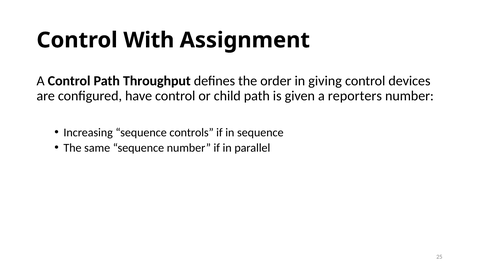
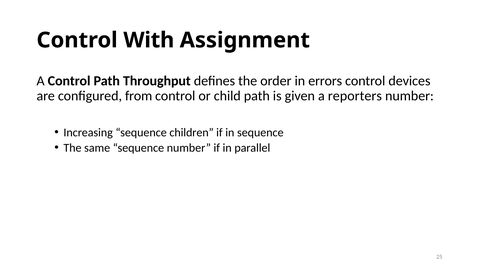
giving: giving -> errors (325, 81)
have: have -> from (139, 96)
controls: controls -> children (192, 133)
